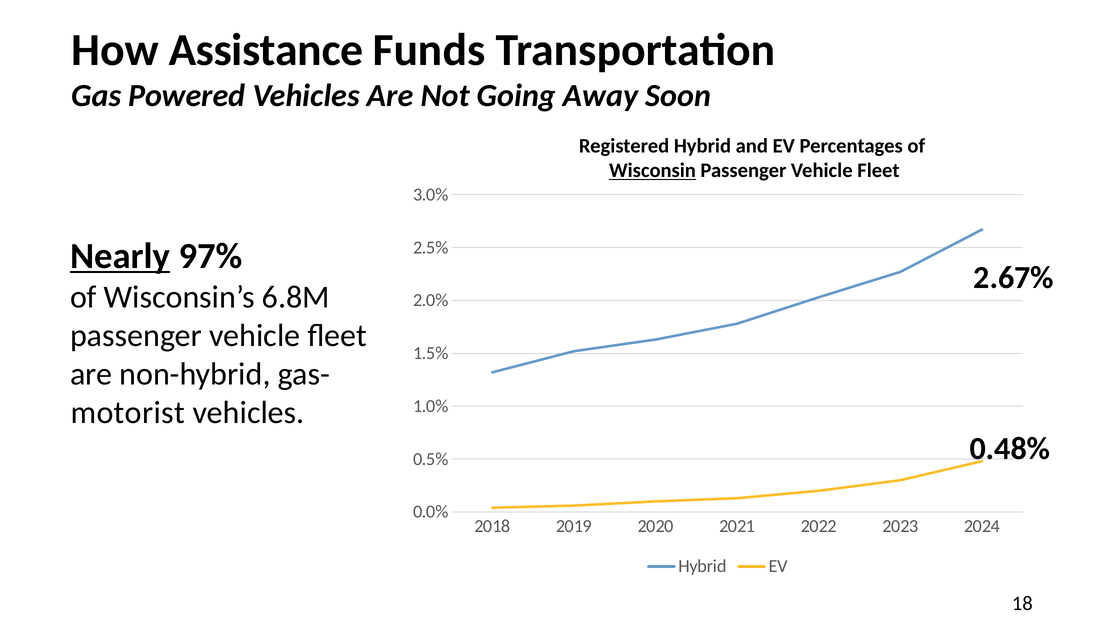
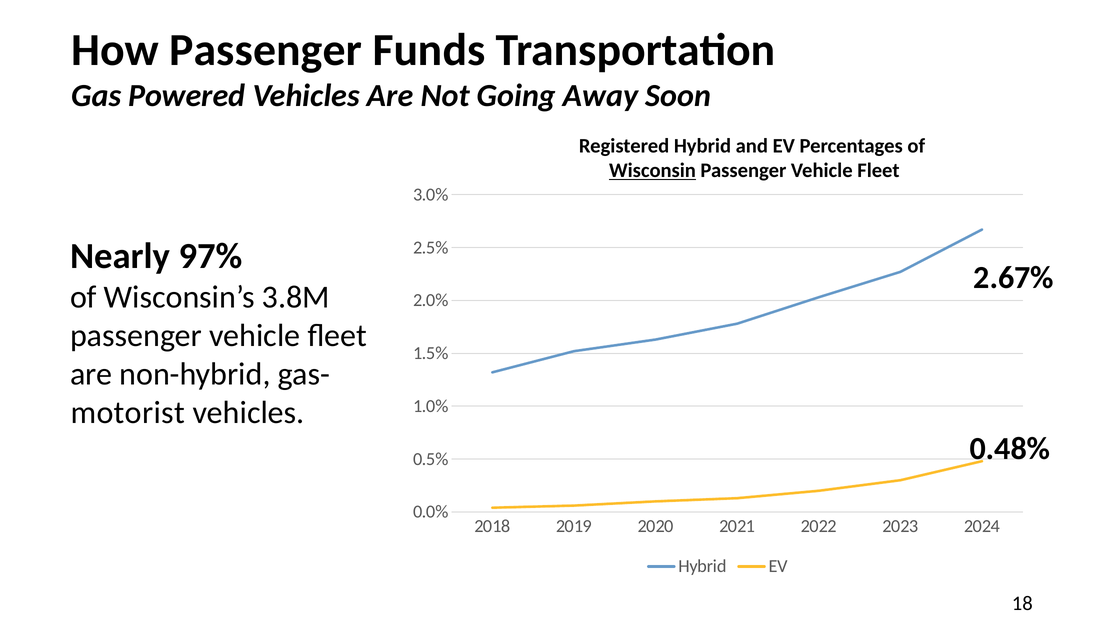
How Assistance: Assistance -> Passenger (266, 50)
Nearly underline: present -> none (120, 256)
6.8M: 6.8M -> 3.8M (296, 297)
